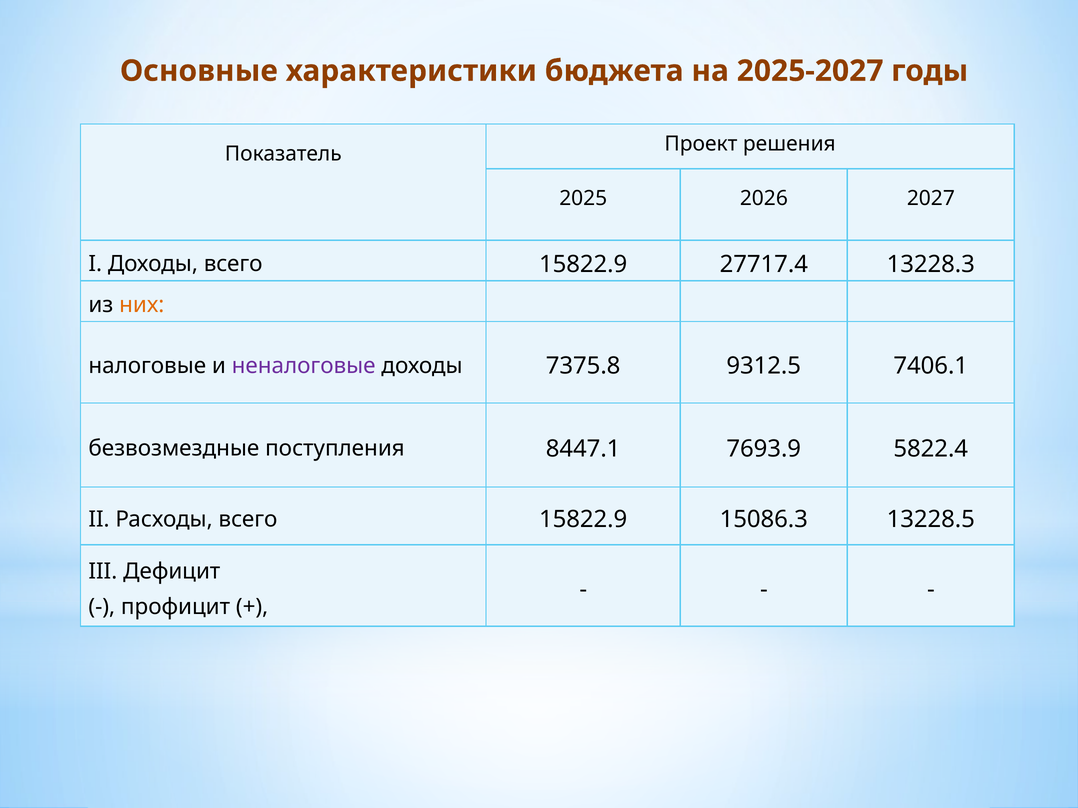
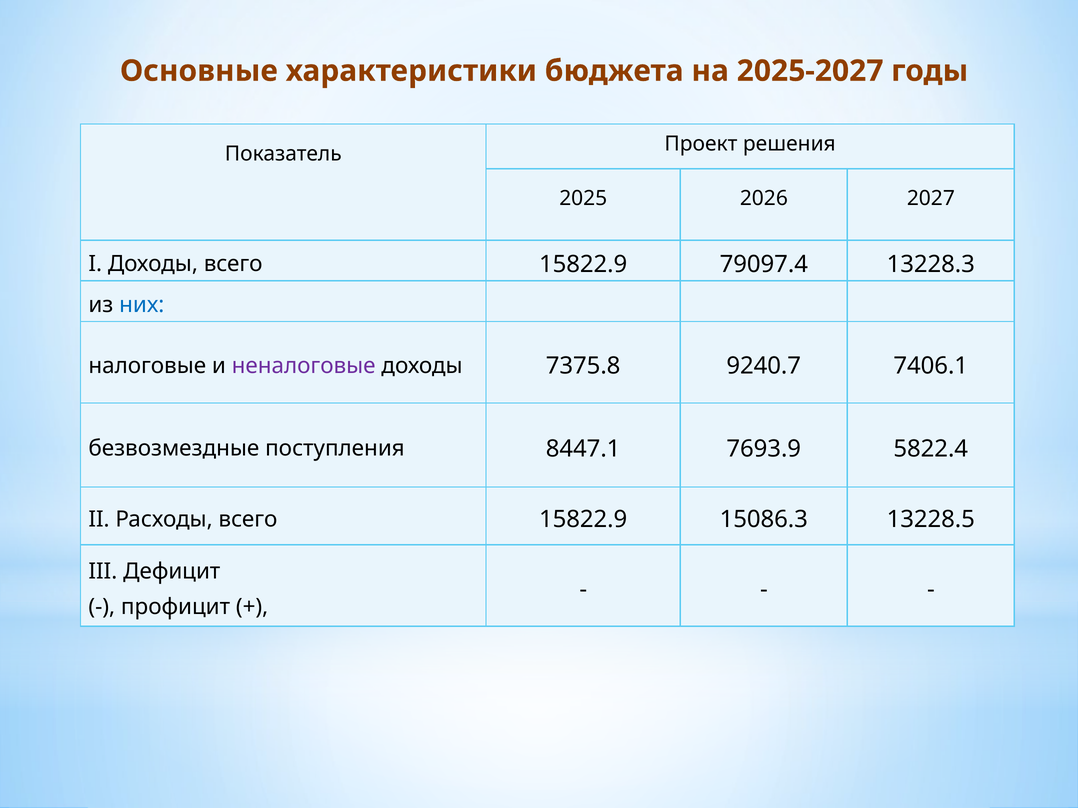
27717.4: 27717.4 -> 79097.4 (764, 264)
них colour: orange -> blue (142, 305)
9312.5: 9312.5 -> 9240.7 (764, 366)
